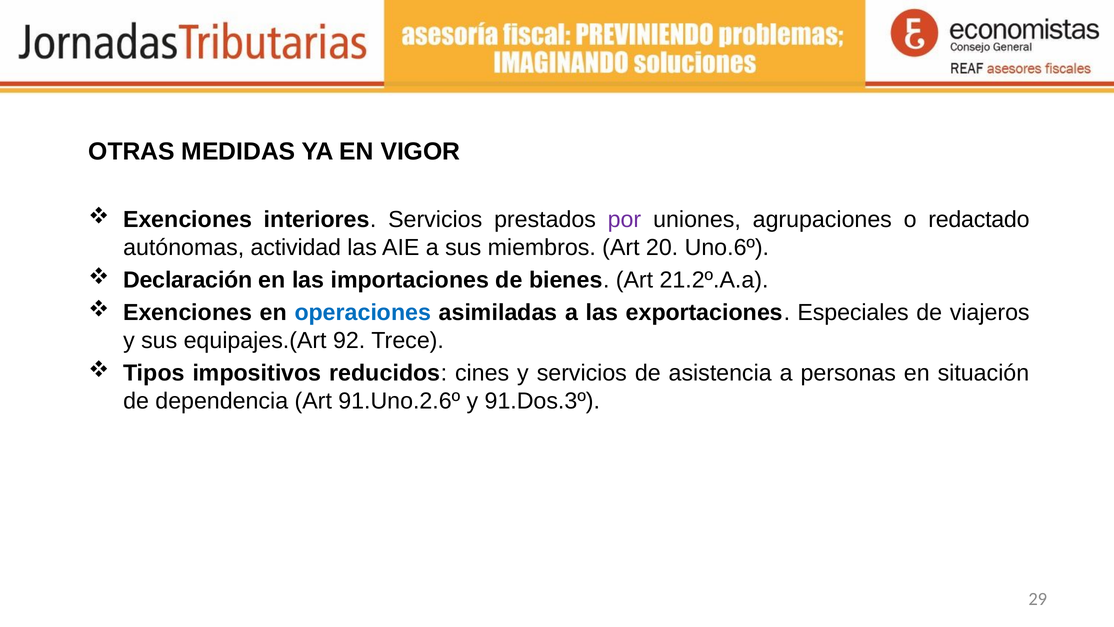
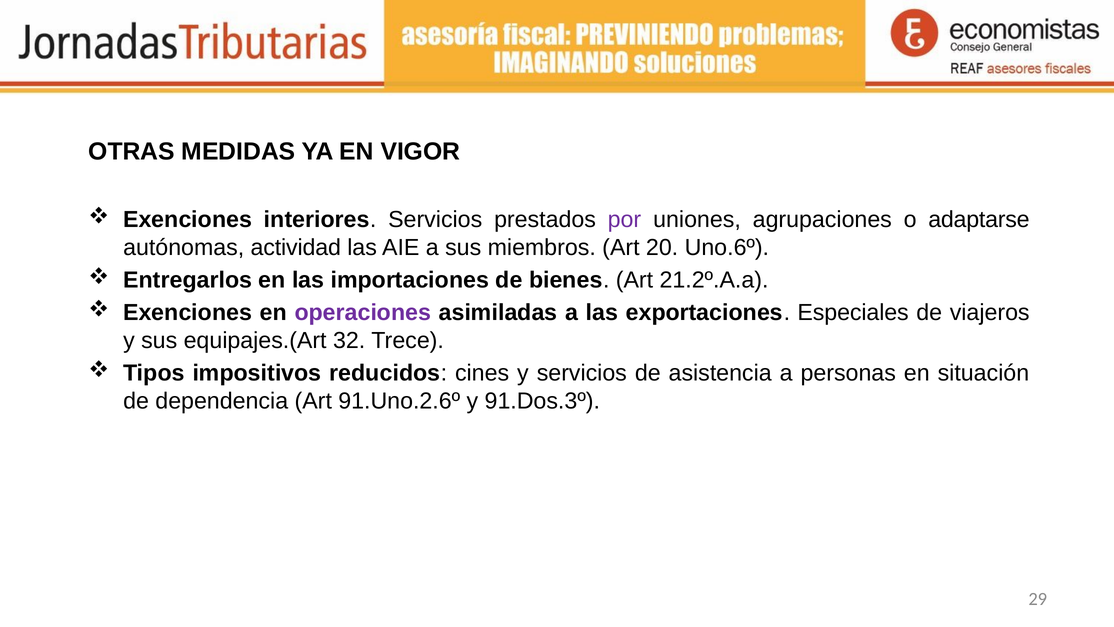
redactado: redactado -> adaptarse (979, 220)
Declaración: Declaración -> Entregarlos (188, 280)
operaciones colour: blue -> purple (363, 313)
92: 92 -> 32 (349, 340)
